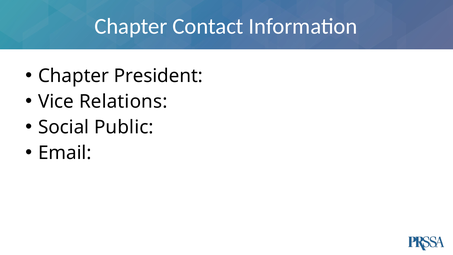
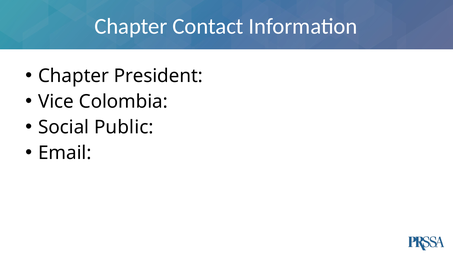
Relations: Relations -> Colombia (123, 102)
